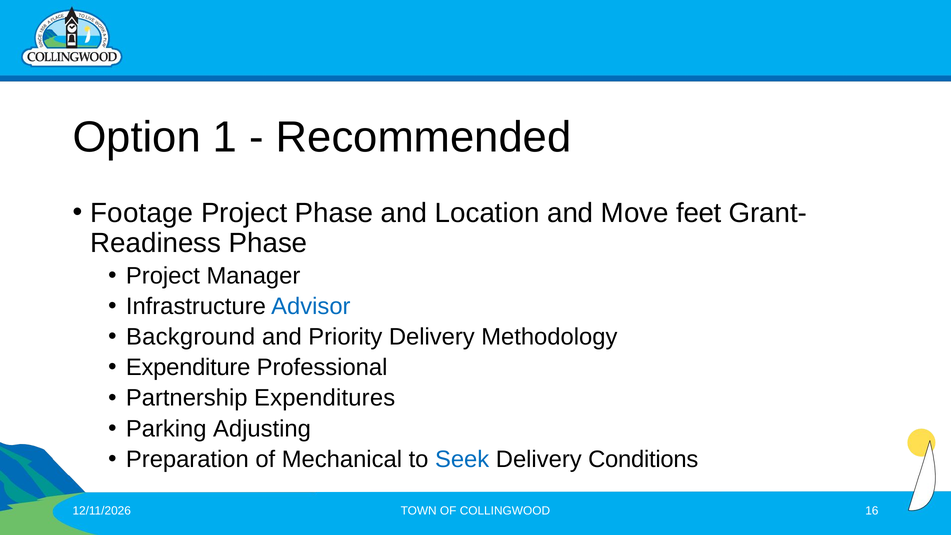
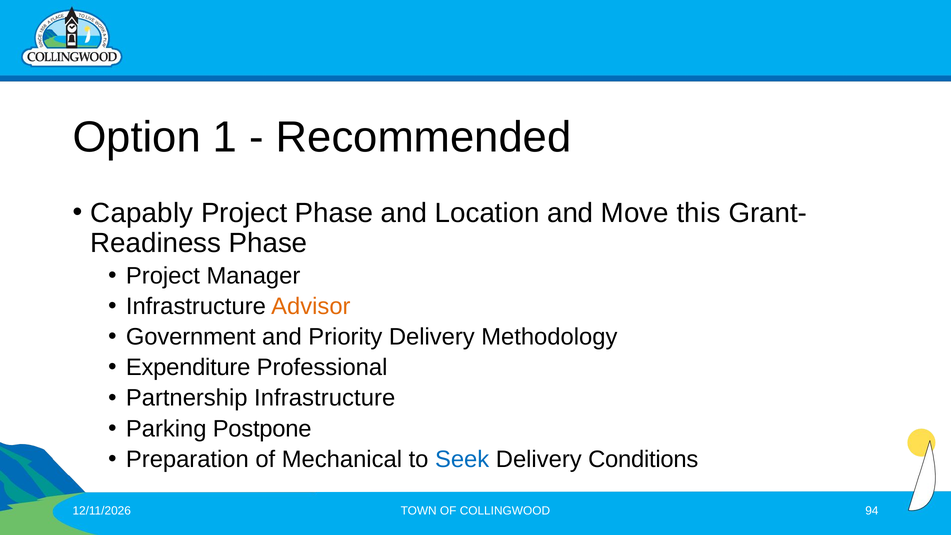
Footage: Footage -> Capably (142, 213)
feet: feet -> this (699, 213)
Advisor colour: blue -> orange (311, 306)
Background: Background -> Government (191, 337)
Partnership Expenditures: Expenditures -> Infrastructure (325, 398)
Adjusting: Adjusting -> Postpone (262, 429)
16: 16 -> 94 (872, 511)
